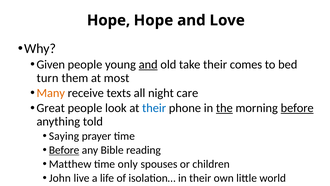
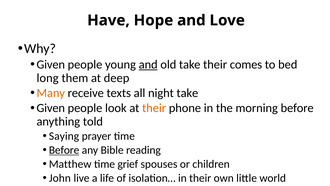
Hope: Hope -> Have (108, 20)
turn: turn -> long (48, 78)
most: most -> deep (117, 78)
night care: care -> take (187, 93)
Great: Great -> Given (51, 108)
their colour: blue -> orange (154, 108)
the underline: present -> none (224, 108)
before underline: present -> none (297, 108)
only: only -> grief (128, 164)
